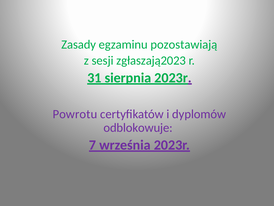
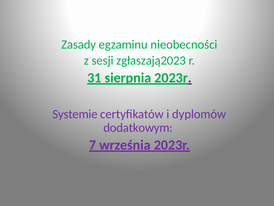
pozostawiają: pozostawiają -> nieobecności (184, 44)
Powrotu: Powrotu -> Systemie (75, 114)
odblokowuje: odblokowuje -> dodatkowym (138, 127)
